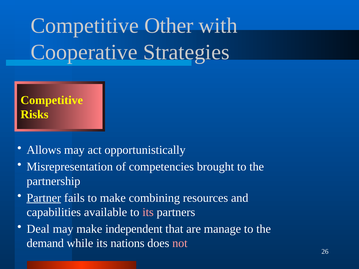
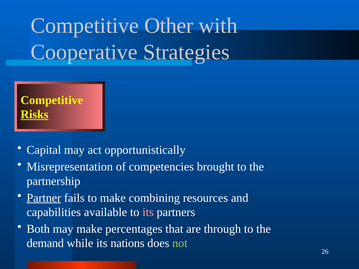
Risks underline: none -> present (34, 115)
Allows: Allows -> Capital (44, 150)
Deal: Deal -> Both (38, 229)
independent: independent -> percentages (134, 229)
manage: manage -> through (222, 229)
not colour: pink -> light green (180, 243)
